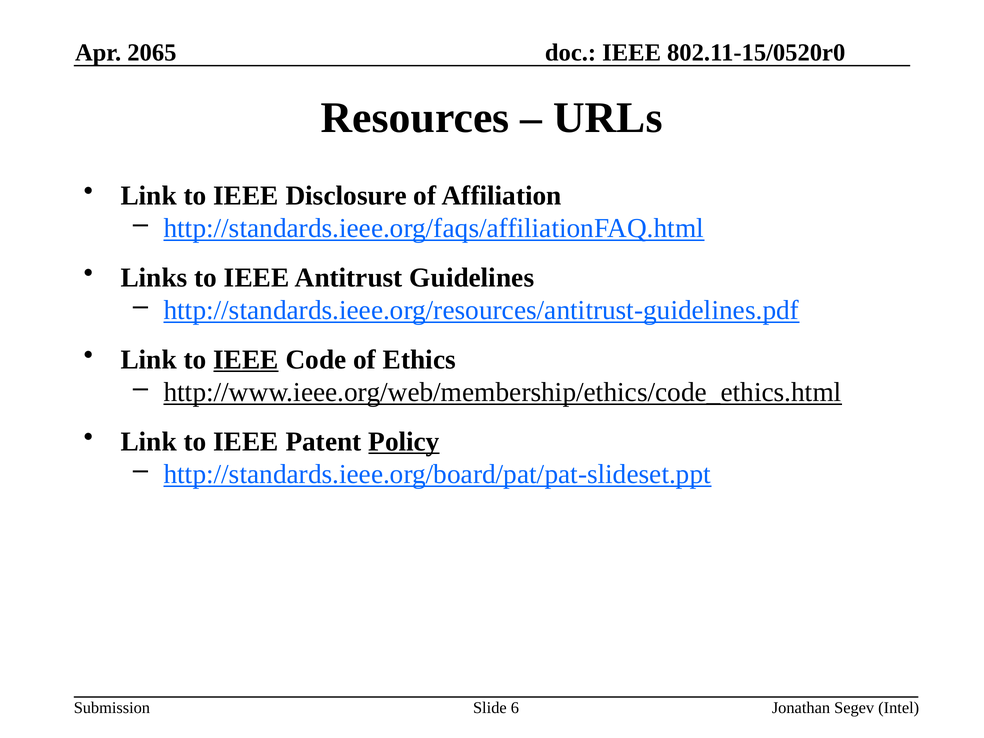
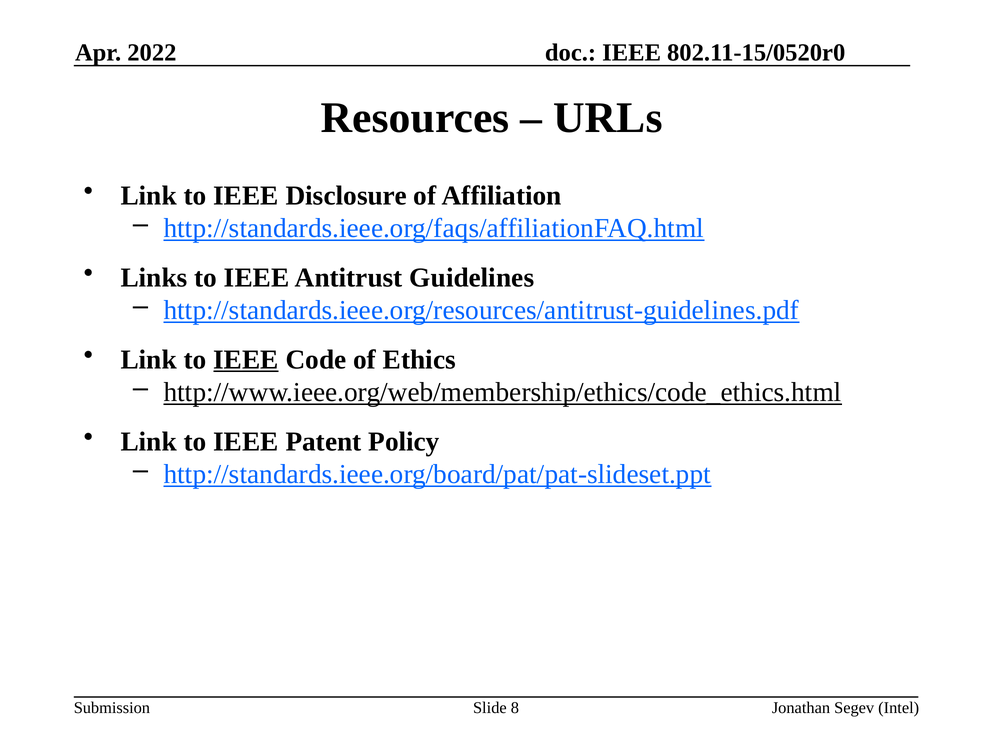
2065: 2065 -> 2022 (152, 53)
Policy underline: present -> none (404, 442)
6: 6 -> 8 (515, 708)
